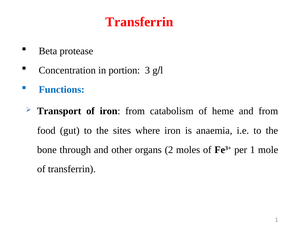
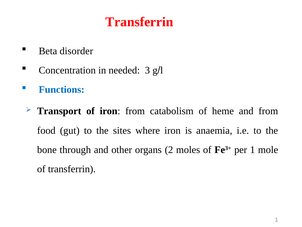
protease: protease -> disorder (76, 51)
portion: portion -> needed (124, 70)
